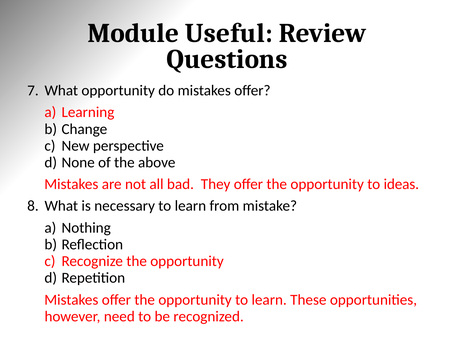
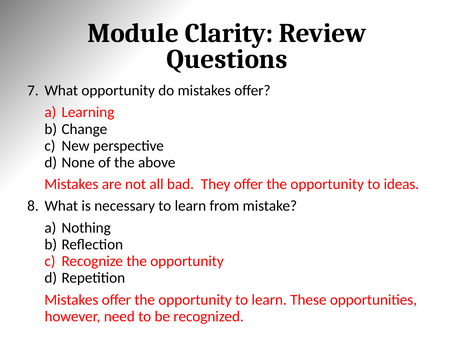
Useful: Useful -> Clarity (229, 33)
